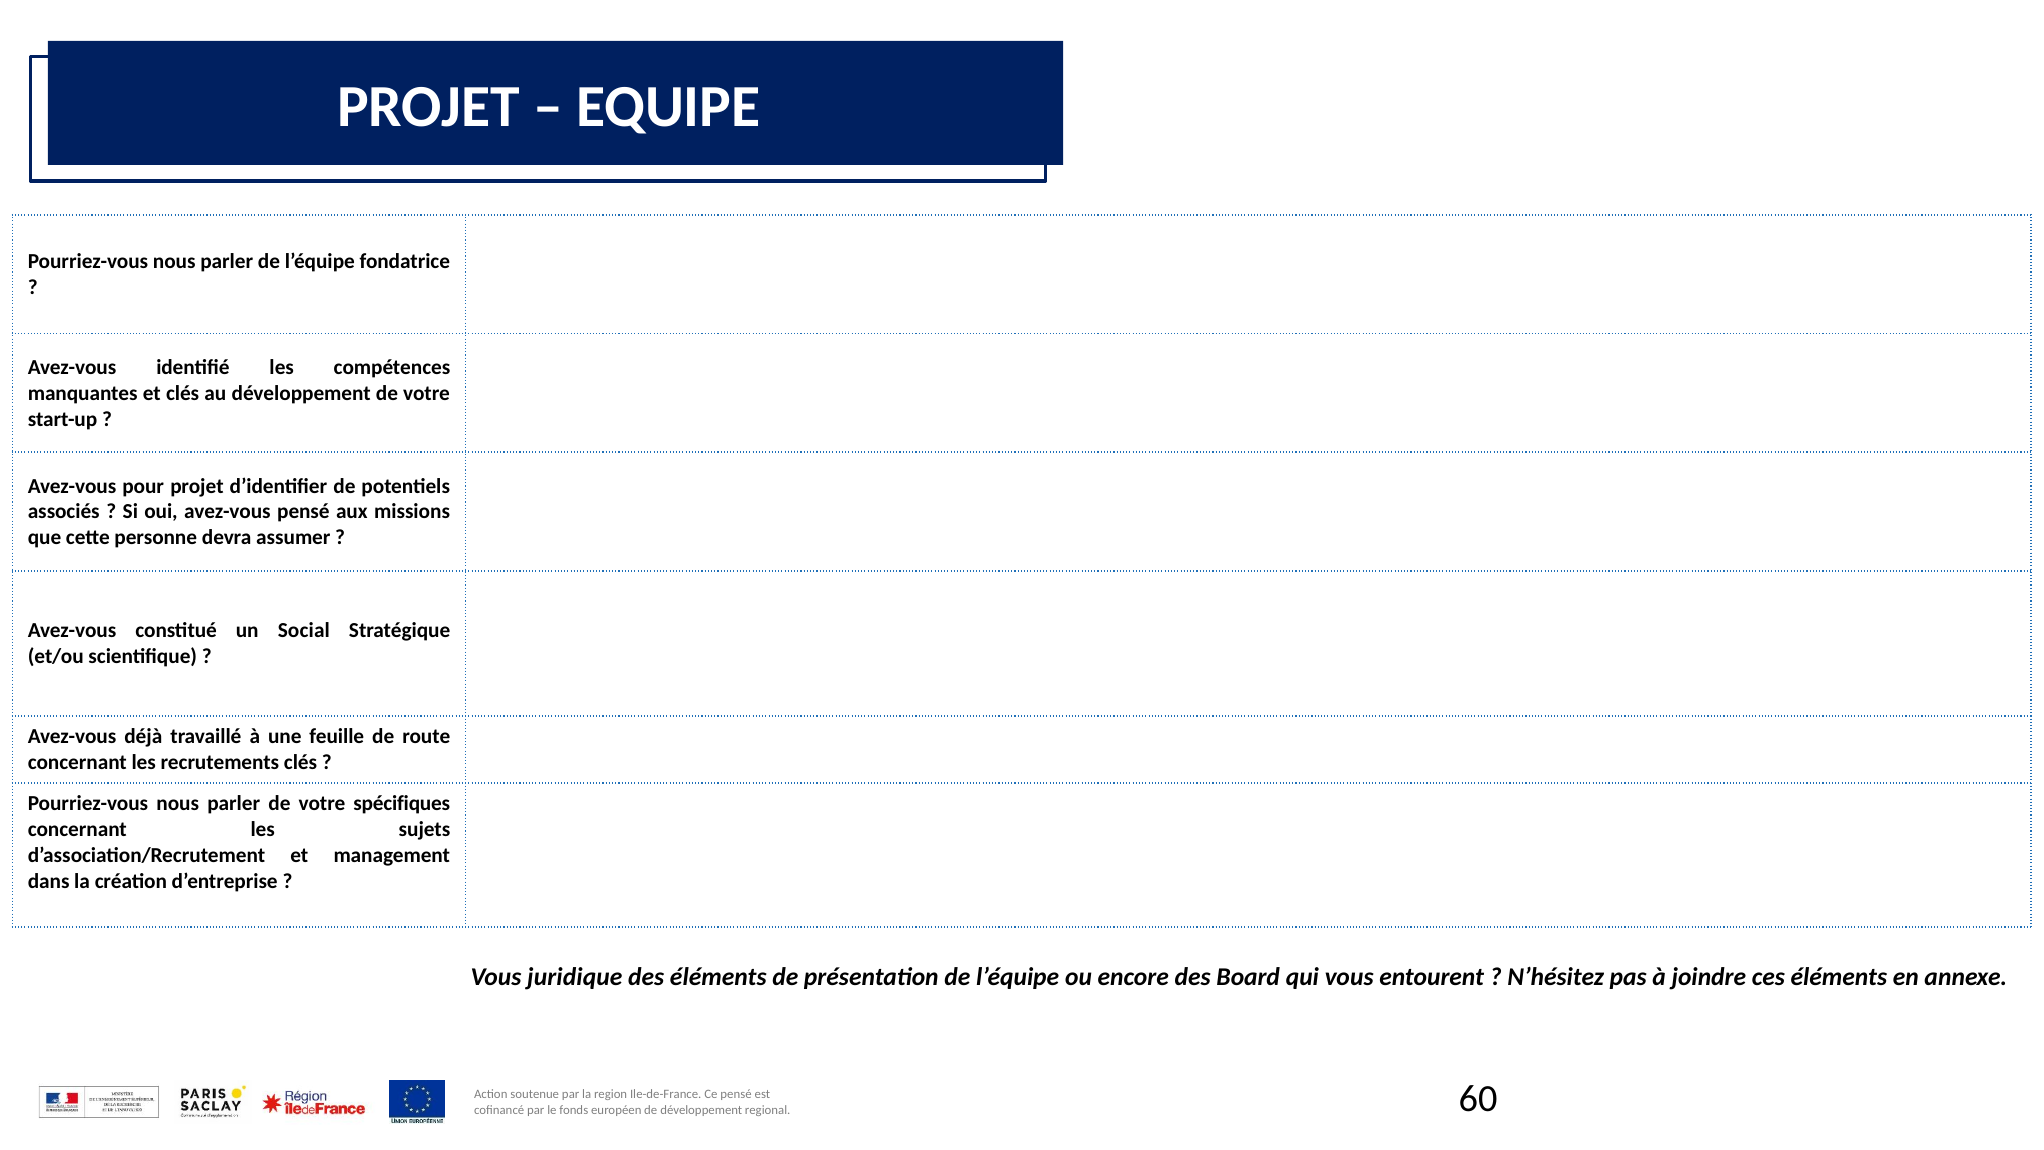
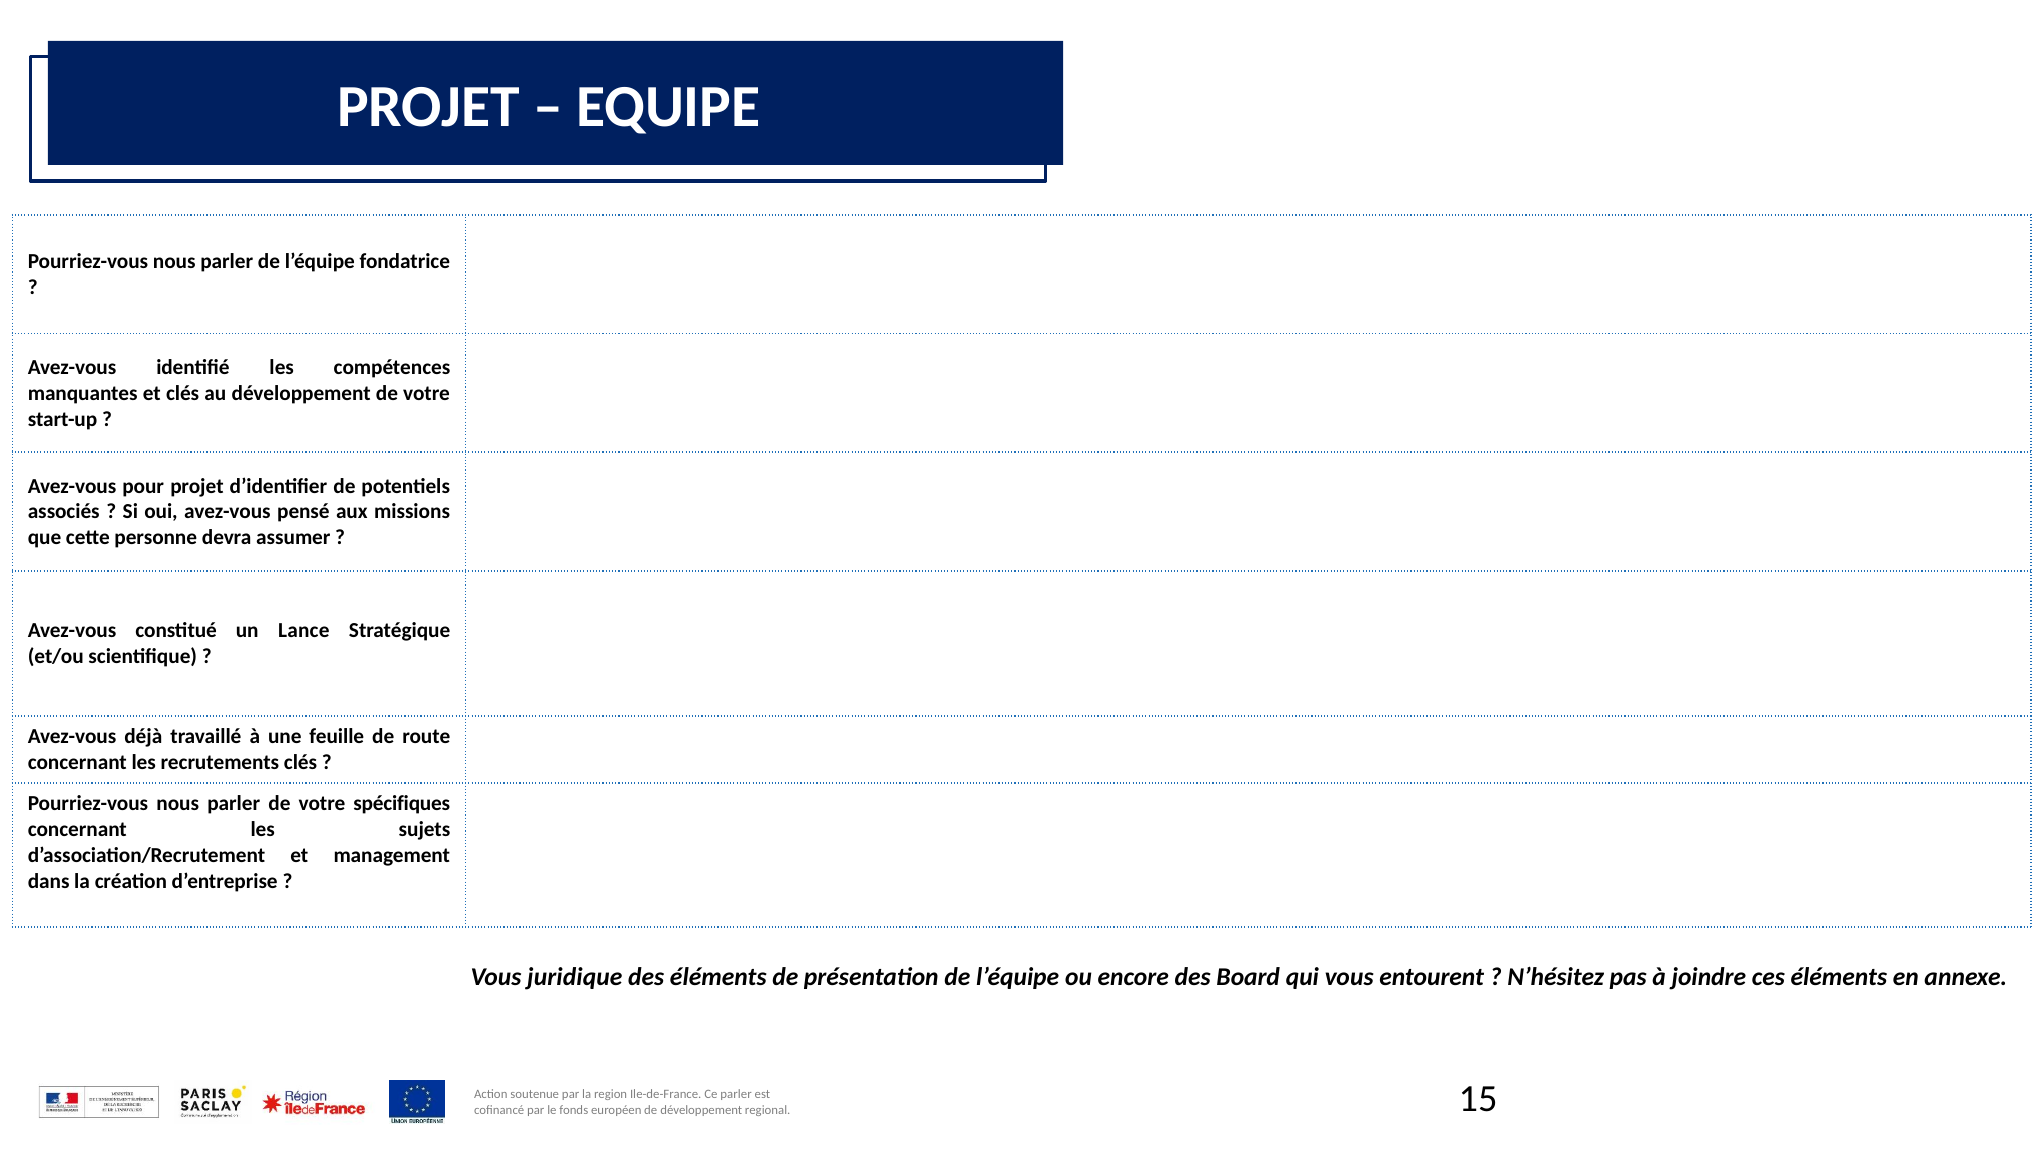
Social: Social -> Lance (304, 630)
pensé: pensé -> parler (736, 1094)
60: 60 -> 15 (1478, 1099)
